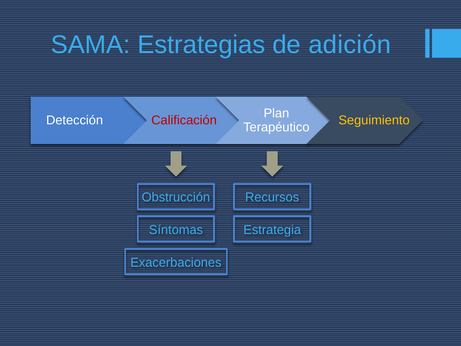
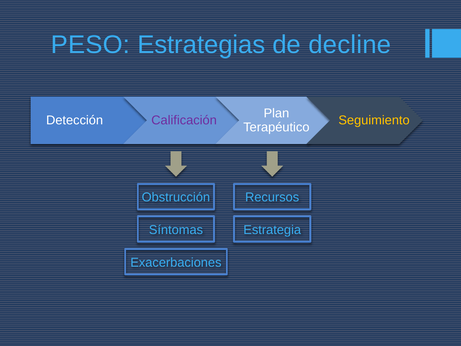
SAMA: SAMA -> PESO (90, 45)
adición: adición -> decline (350, 45)
Calificación colour: red -> purple (184, 120)
